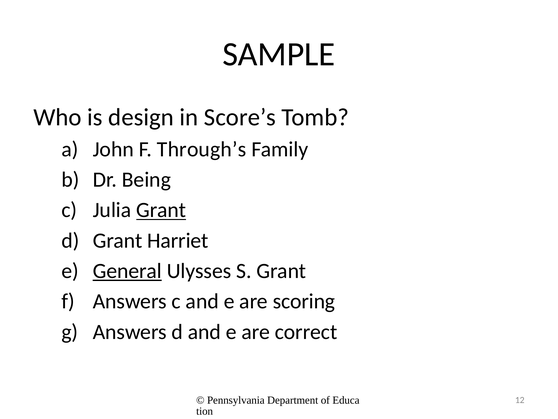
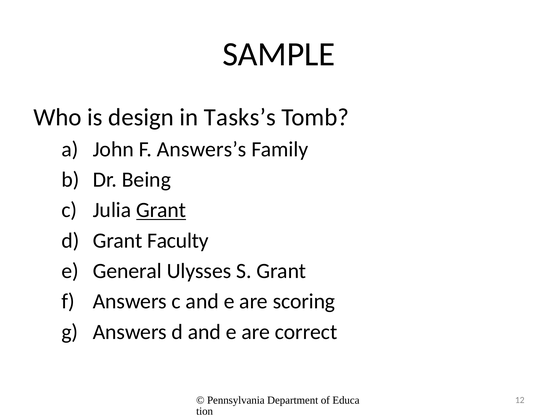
Score’s: Score’s -> Tasks’s (240, 117)
Through’s: Through’s -> Answers’s (202, 149)
Harriet: Harriet -> Faculty (178, 240)
General underline: present -> none (127, 271)
